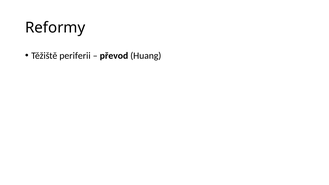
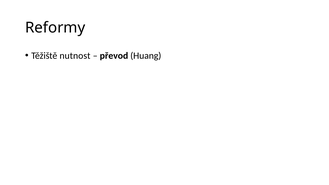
periferii: periferii -> nutnost (75, 56)
